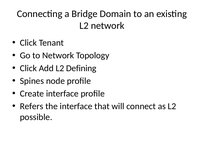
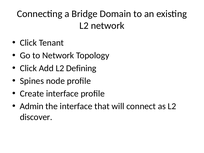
Refers: Refers -> Admin (32, 106)
possible: possible -> discover (36, 117)
